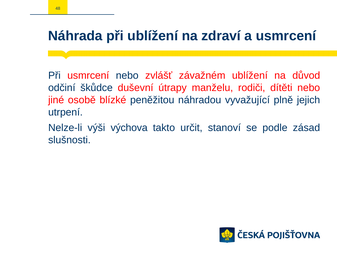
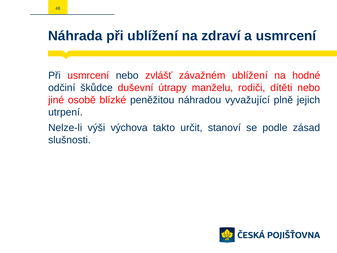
důvod: důvod -> hodné (306, 75)
